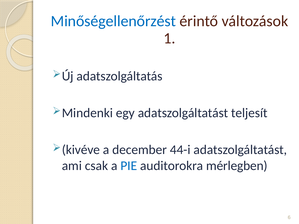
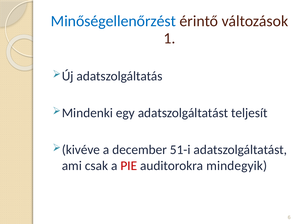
44-i: 44-i -> 51-i (180, 150)
PIE colour: blue -> red (129, 166)
mérlegben: mérlegben -> mindegyik (237, 166)
